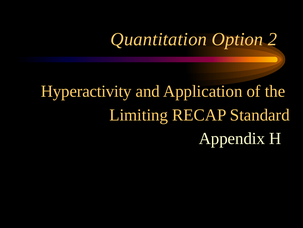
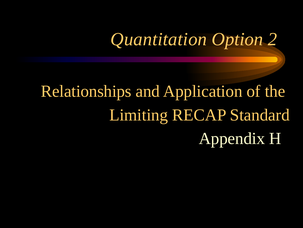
Hyperactivity: Hyperactivity -> Relationships (86, 91)
